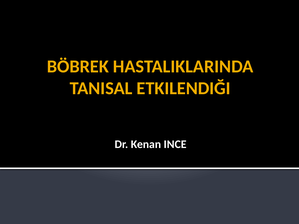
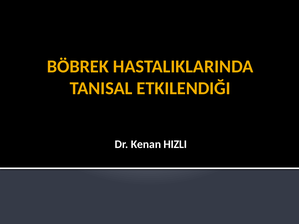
INCE: INCE -> HIZLI (175, 145)
